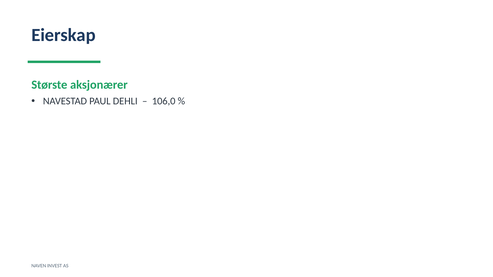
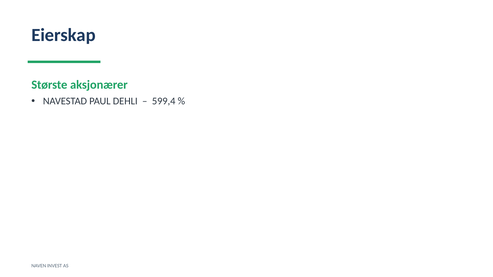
106,0: 106,0 -> 599,4 (164, 101)
